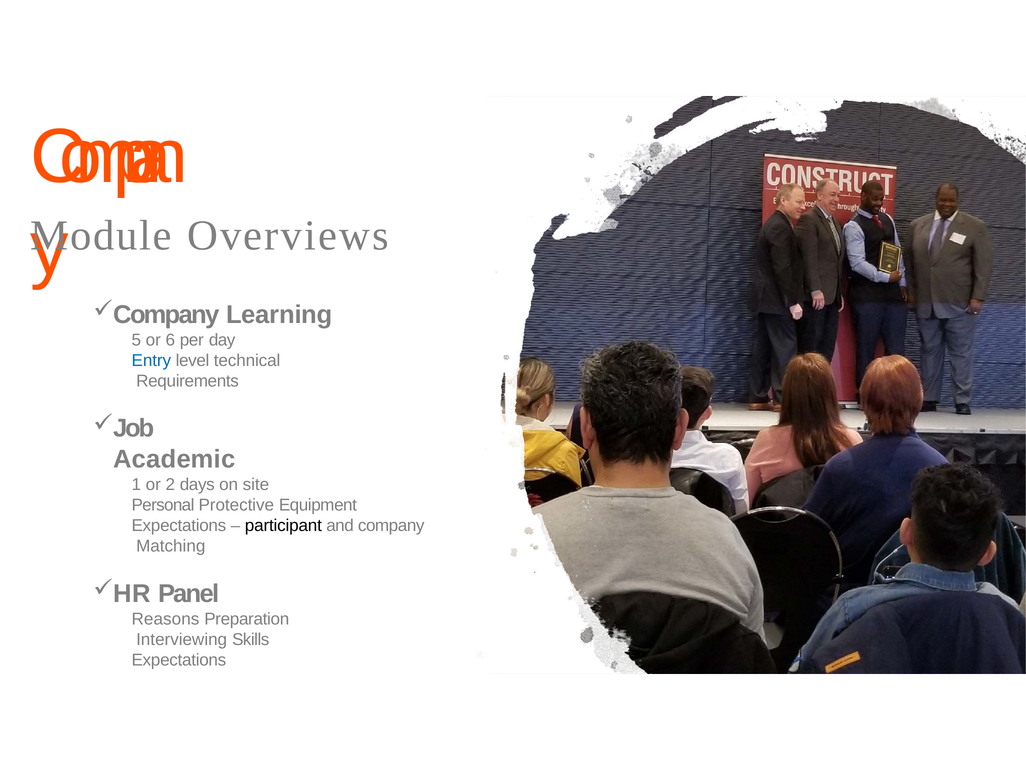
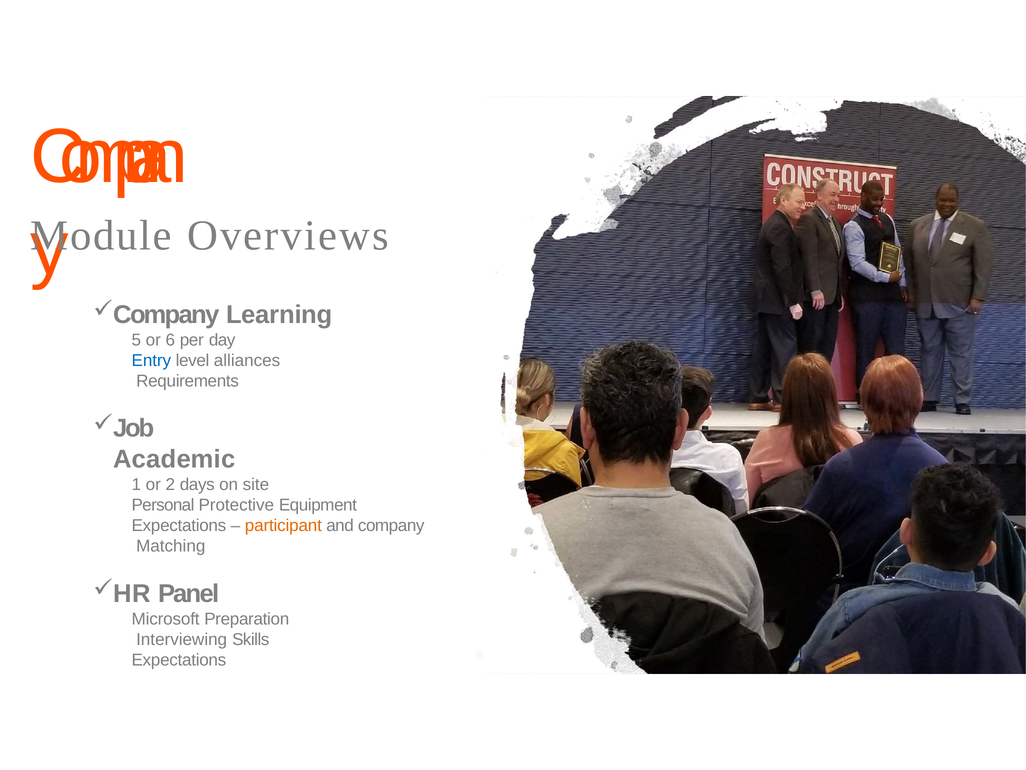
technical: technical -> alliances (247, 360)
participant colour: black -> orange (283, 525)
Reasons: Reasons -> Microsoft (166, 618)
